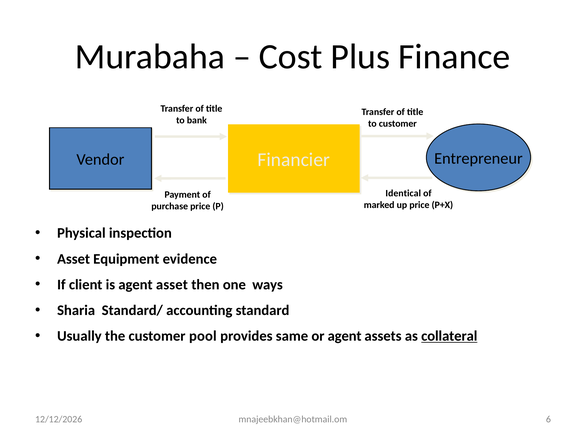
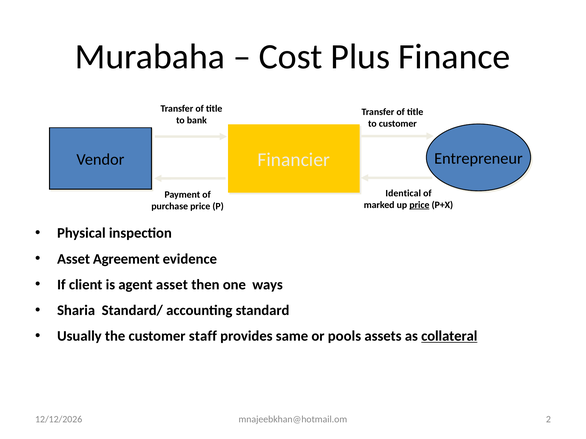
price underline: none -> present (419, 205)
Equipment: Equipment -> Agreement (126, 259)
pool: pool -> staff (203, 336)
or agent: agent -> pools (344, 336)
6: 6 -> 2 (548, 420)
